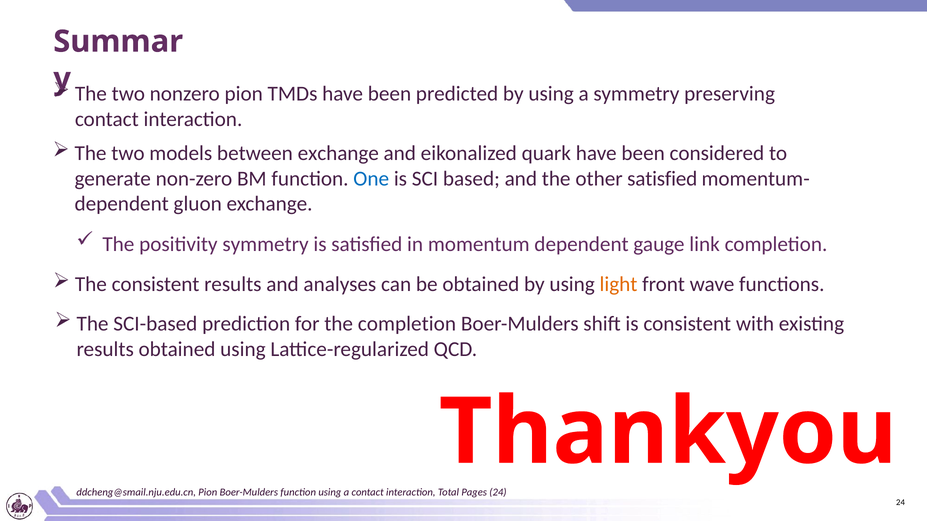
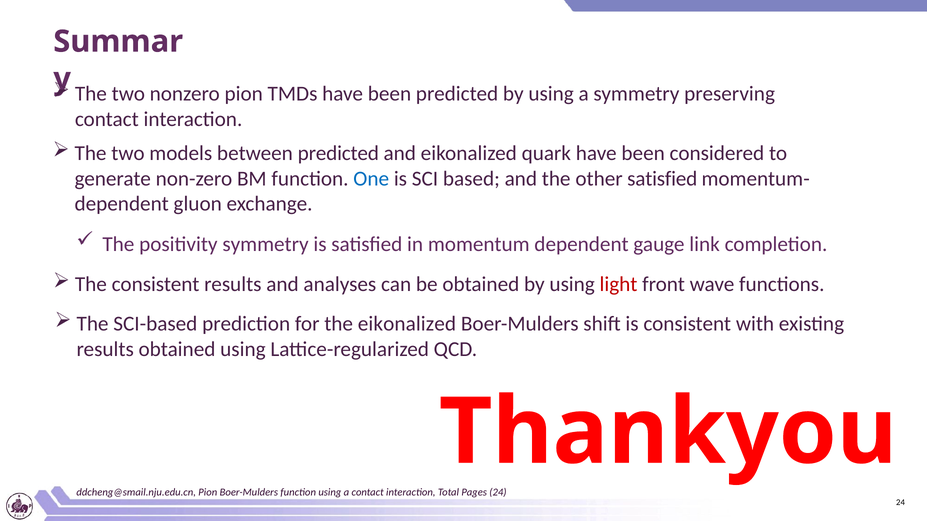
between exchange: exchange -> predicted (338, 153)
light colour: orange -> red (619, 284)
the completion: completion -> eikonalized (407, 324)
